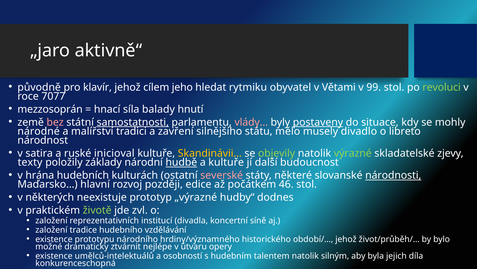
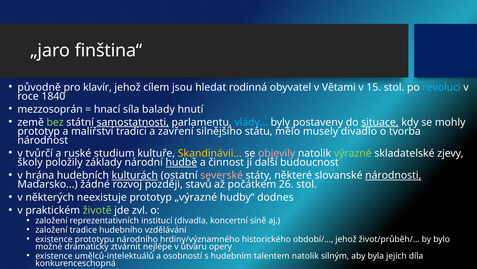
aktivně“: aktivně“ -> finština“ (109, 50)
jeho: jeho -> jsou (182, 87)
rytmiku: rytmiku -> rodinná (248, 87)
99: 99 -> 15 (374, 87)
revoluci colour: light green -> light blue (442, 87)
7077: 7077 -> 1840 (53, 96)
bez colour: pink -> light green (55, 122)
vlády… colour: pink -> light blue (251, 122)
postaveny underline: present -> none (318, 122)
situace underline: none -> present (380, 122)
národné: národné -> prototyp (39, 131)
libreto: libreto -> tvorba (405, 131)
satira: satira -> tvůrčí (39, 153)
inicioval: inicioval -> studium (114, 153)
objevily colour: light green -> pink (277, 153)
texty: texty -> školy (30, 162)
a kultuře: kultuře -> činnost (226, 162)
kulturách underline: none -> present (135, 175)
hlavní: hlavní -> žádné (95, 184)
edice: edice -> stavů (199, 184)
46: 46 -> 26 (286, 184)
